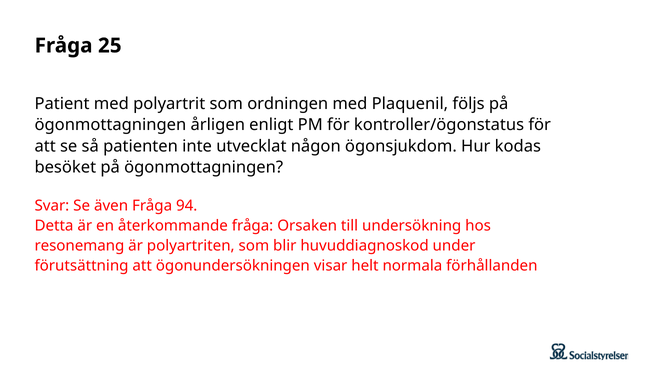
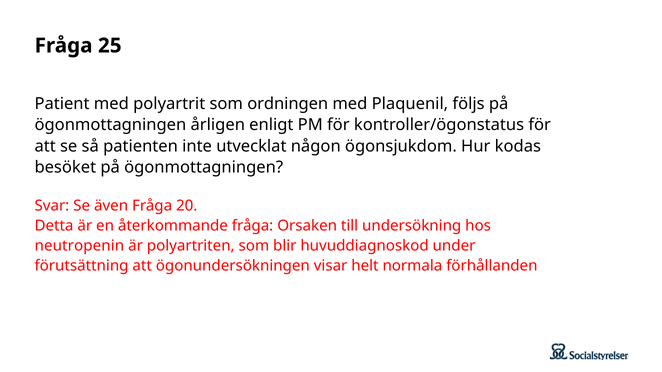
94: 94 -> 20 (187, 206)
resonemang: resonemang -> neutropenin (79, 246)
